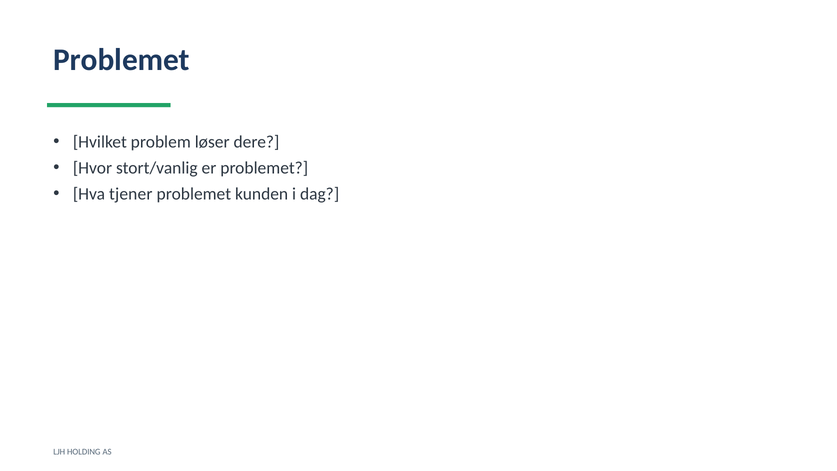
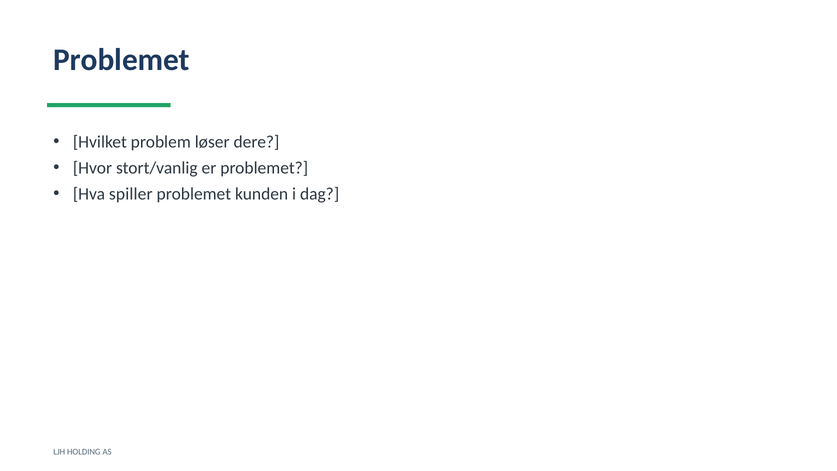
tjener: tjener -> spiller (131, 194)
